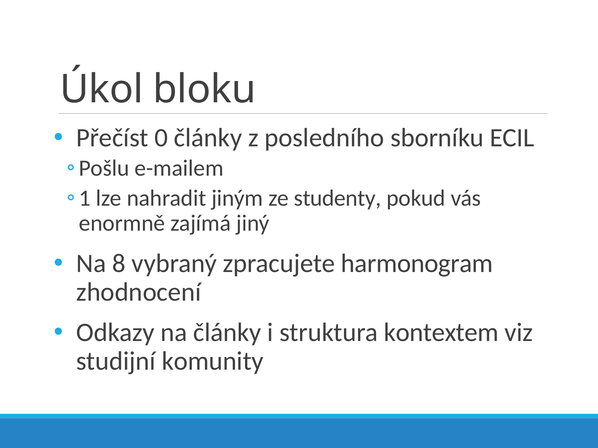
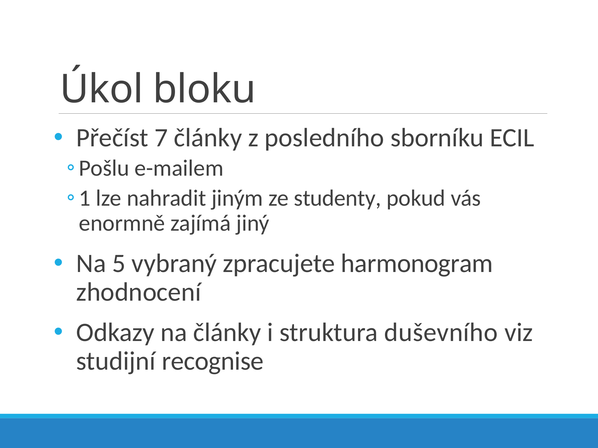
0: 0 -> 7 (161, 138)
8: 8 -> 5 (119, 264)
kontextem: kontextem -> duševního (441, 333)
komunity: komunity -> recognise (213, 361)
